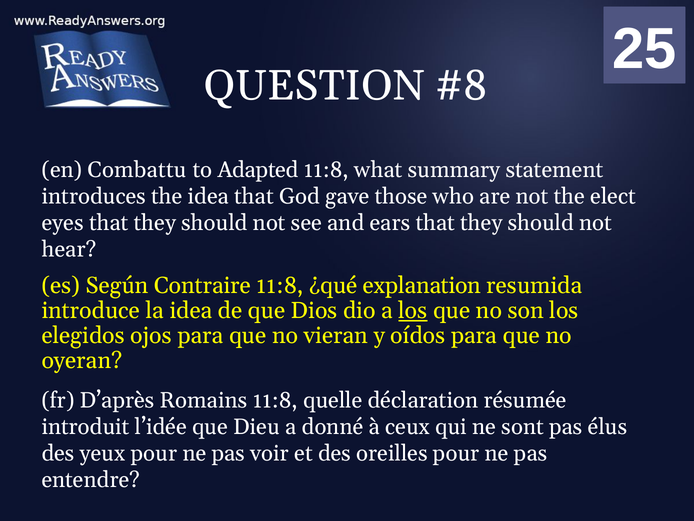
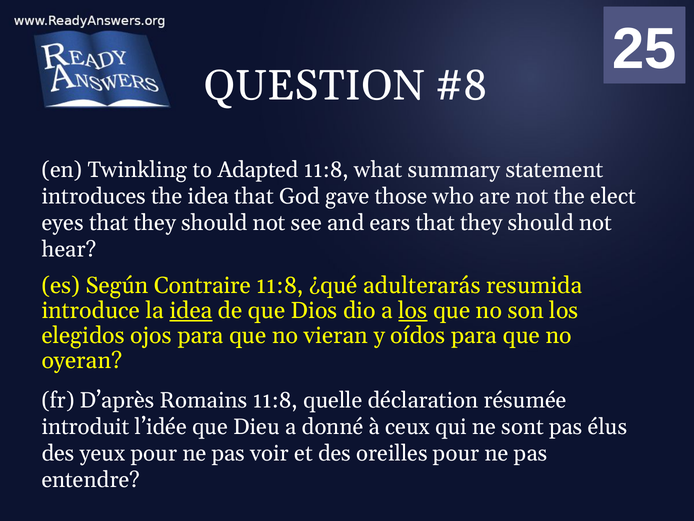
Combattu: Combattu -> Twinkling (137, 170)
explanation: explanation -> adulterarás (422, 285)
idea underline: none -> present (191, 310)
